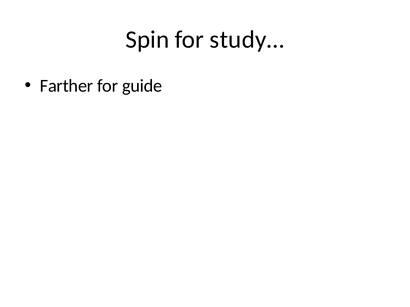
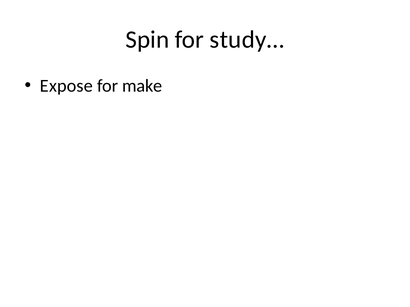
Farther: Farther -> Expose (66, 86)
guide: guide -> make (142, 86)
